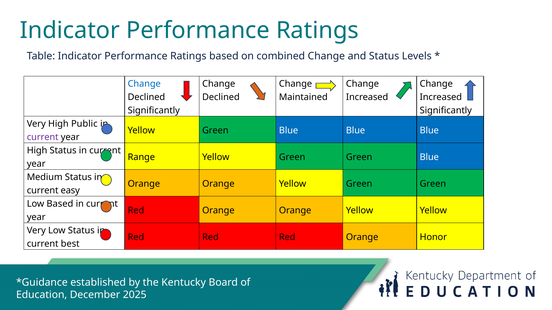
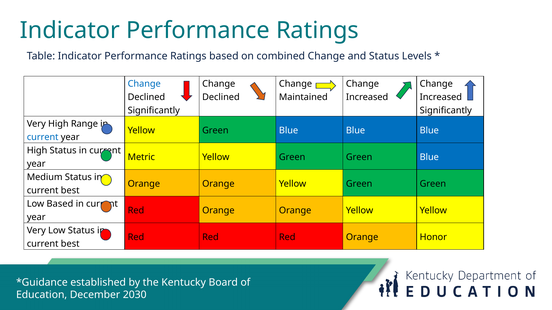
Public: Public -> Range (84, 124)
current colour: purple -> blue (43, 137)
Range: Range -> Metric (141, 157)
easy: easy -> best (70, 191)
2025: 2025 -> 2030 (135, 295)
